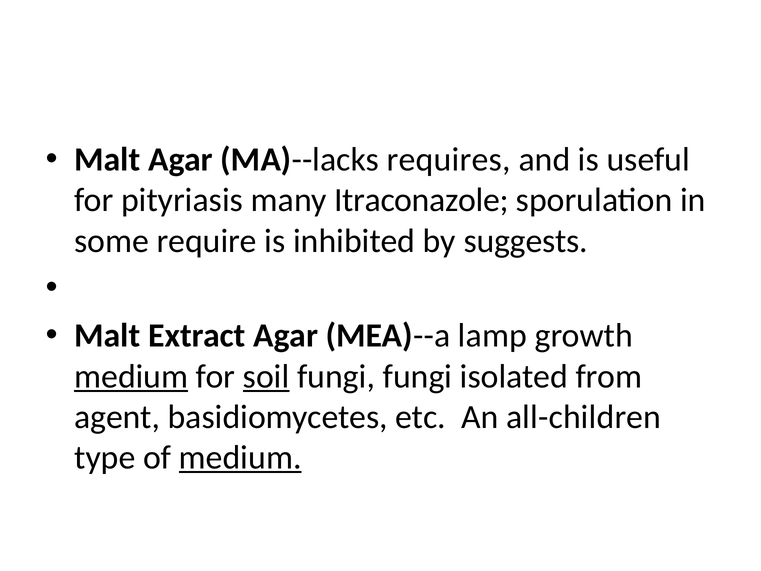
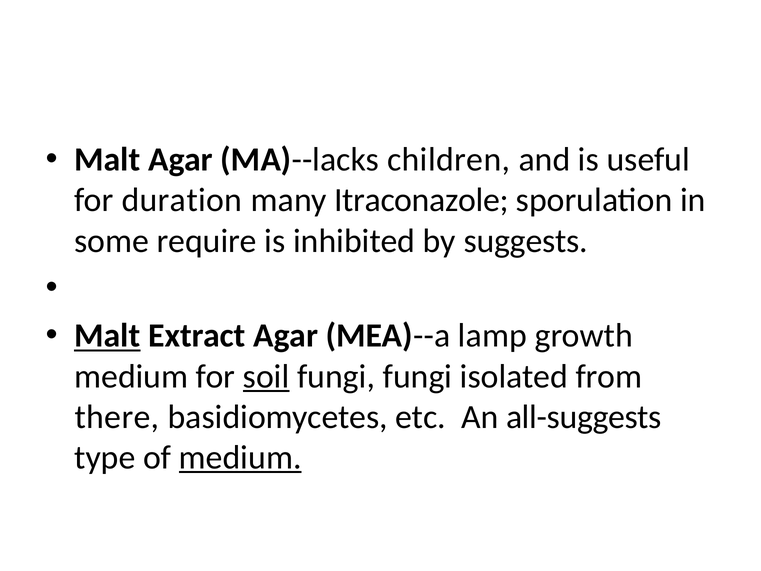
requires: requires -> children (449, 160)
pityriasis: pityriasis -> duration (182, 200)
Malt underline: none -> present (107, 336)
medium underline: present -> none (131, 376)
agent: agent -> there (117, 417)
all-children: all-children -> all-suggests (584, 417)
